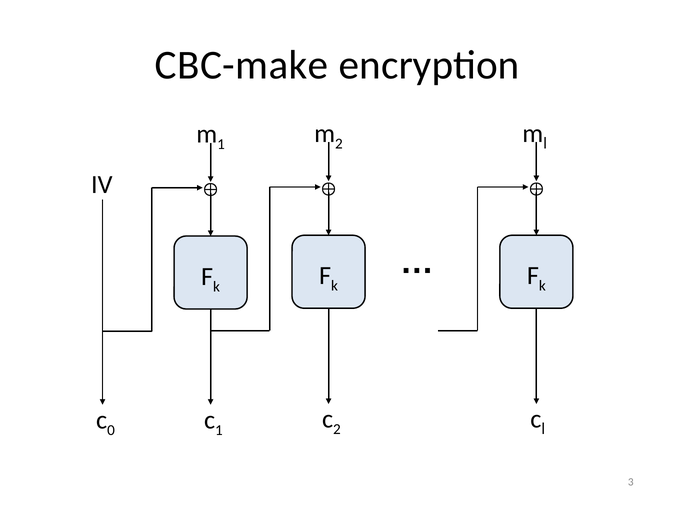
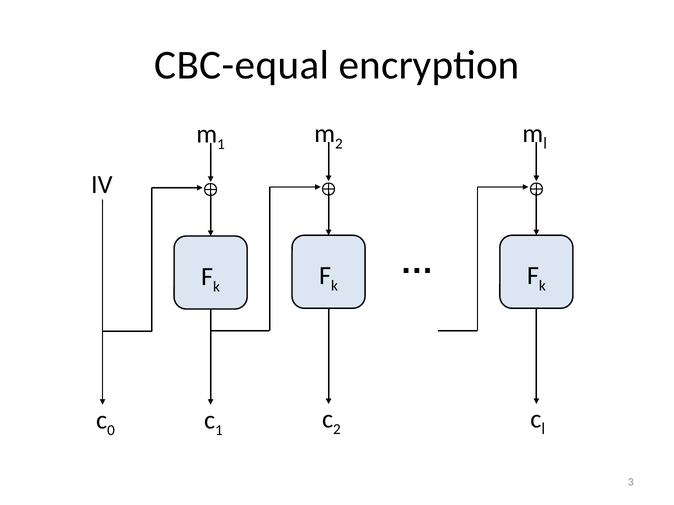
CBC-make: CBC-make -> CBC-equal (242, 65)
